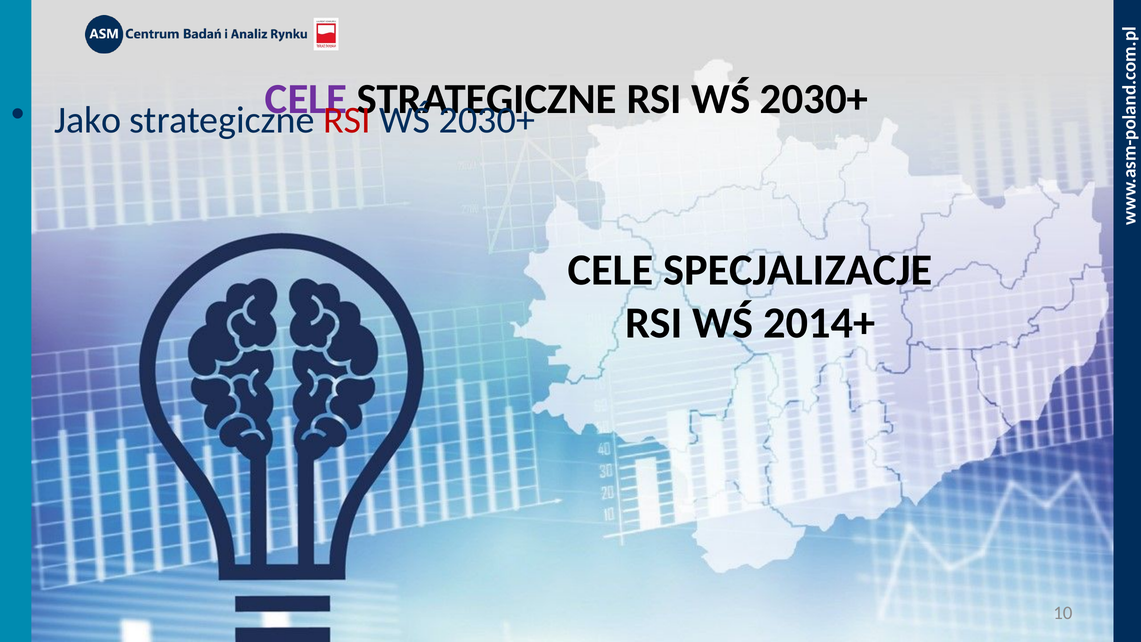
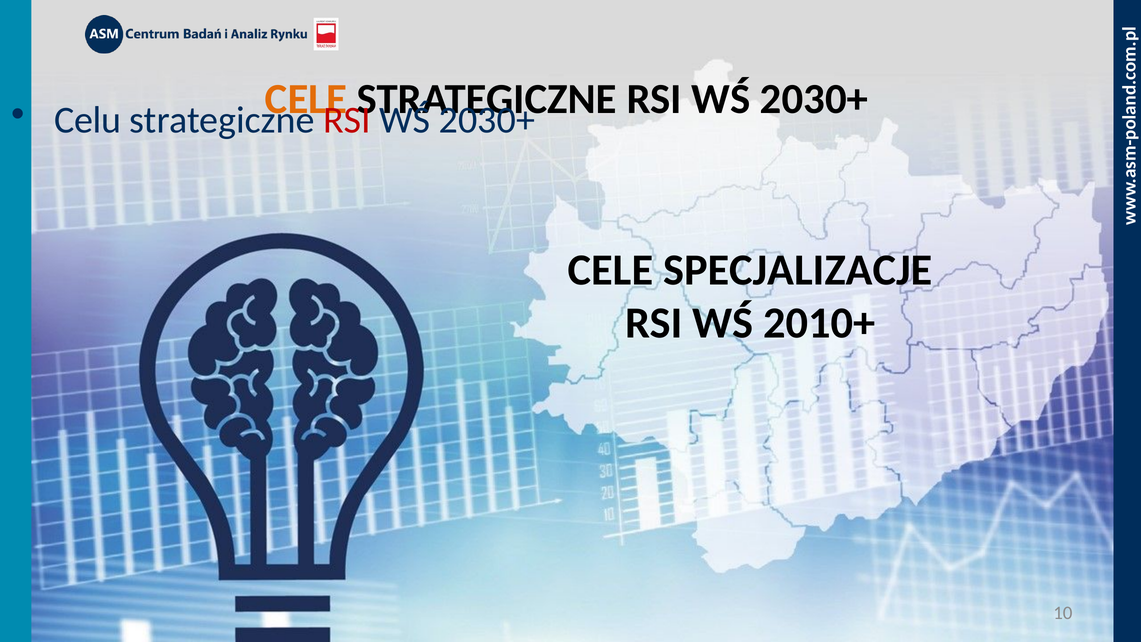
CELE colour: purple -> orange (306, 99)
Jako: Jako -> Celu (88, 120)
2014+: 2014+ -> 2010+ (819, 323)
